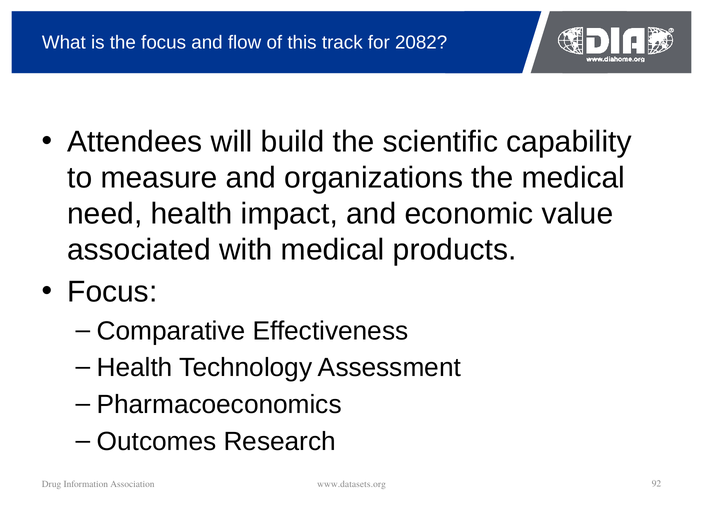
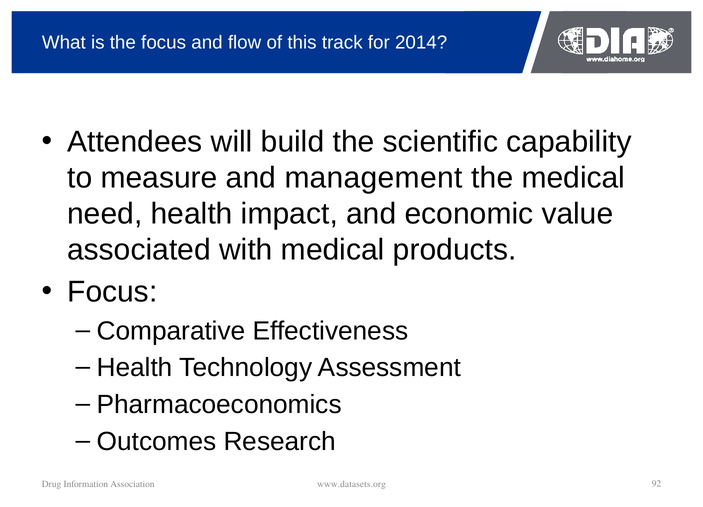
2082: 2082 -> 2014 (421, 42)
organizations: organizations -> management (374, 178)
